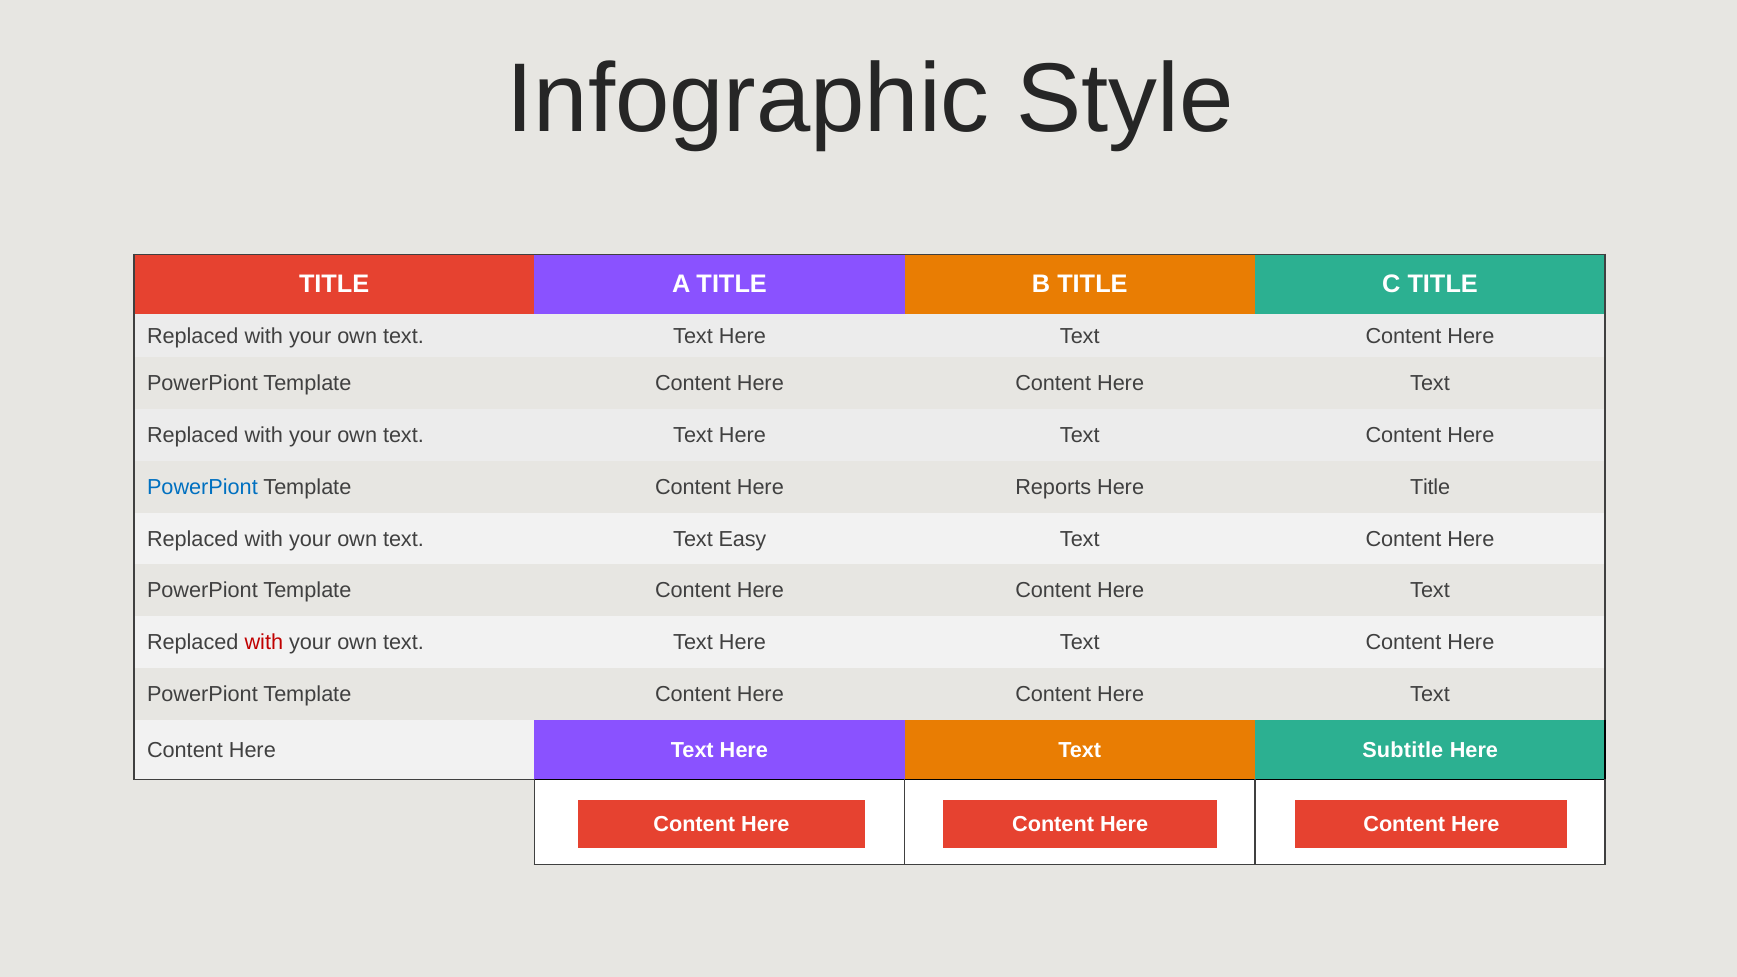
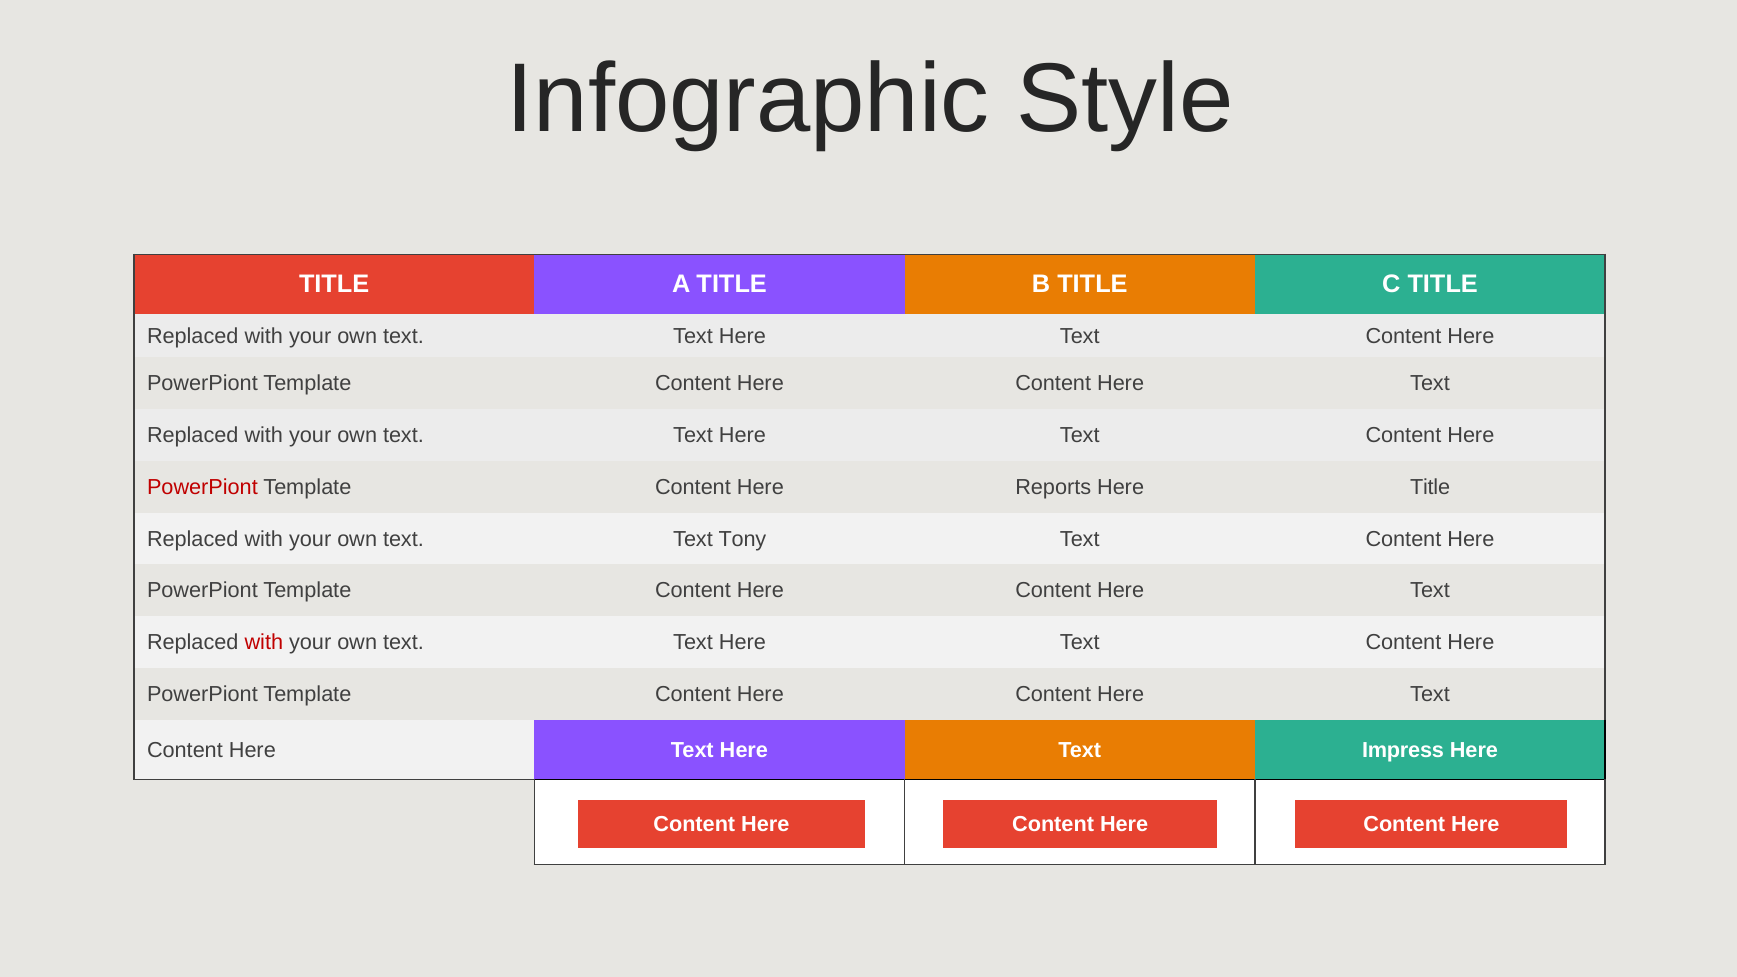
PowerPiont colour: blue -> red (202, 487)
Easy: Easy -> Tony (742, 539)
Subtitle: Subtitle -> Impress (1403, 750)
